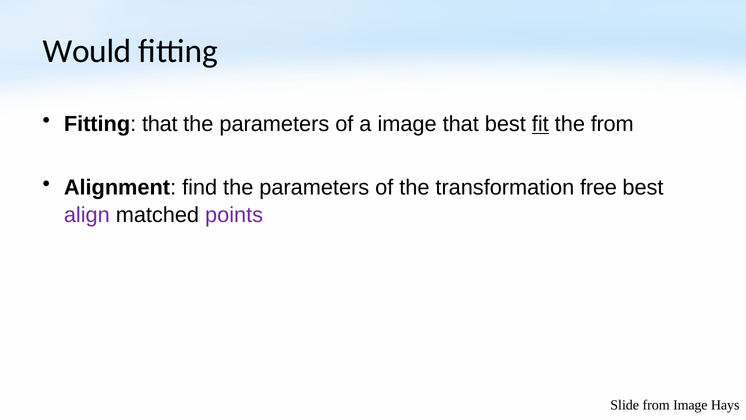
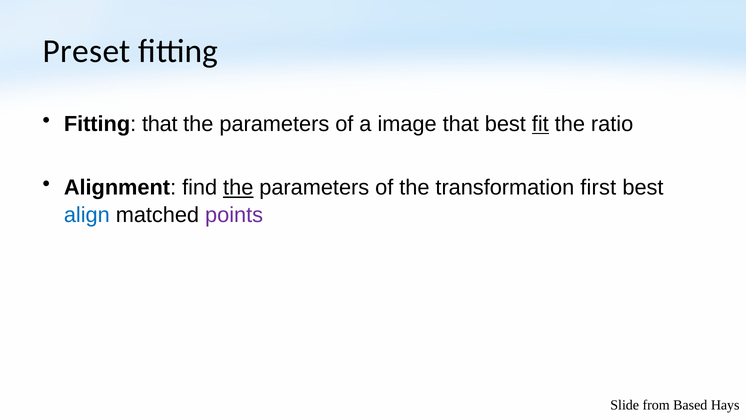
Would: Would -> Preset (87, 51)
the from: from -> ratio (612, 124)
the underline: none -> present (238, 188)
free: free -> first (598, 188)
align colour: purple -> blue (87, 215)
from Image: Image -> Based (690, 405)
